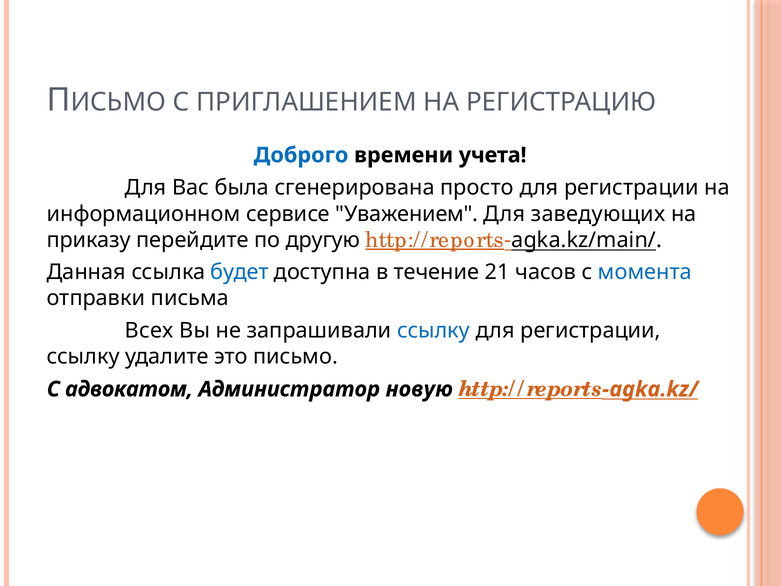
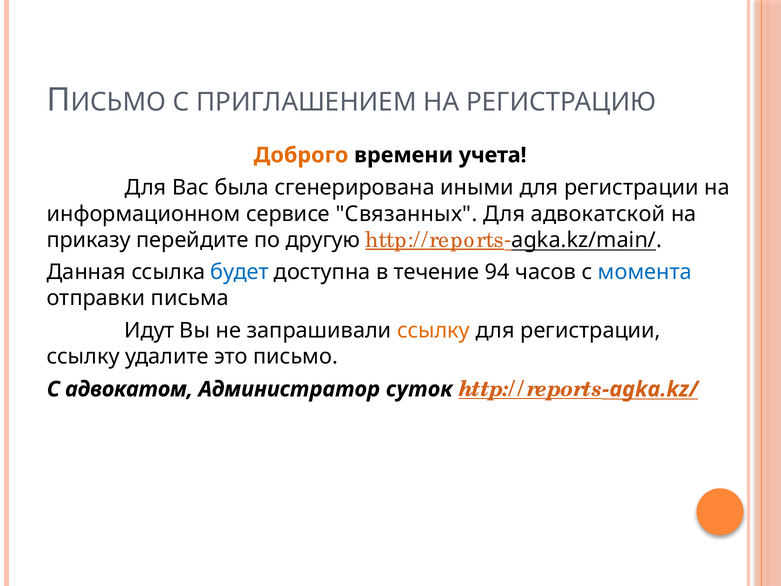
Доброго colour: blue -> orange (301, 155)
просто: просто -> иными (477, 188)
Уважением: Уважением -> Связанных (407, 214)
заведующих: заведующих -> адвокатской (598, 214)
21: 21 -> 94 (497, 272)
Всех: Всех -> Идут (149, 330)
ссылку colour: blue -> orange (434, 330)
новую: новую -> суток (419, 389)
